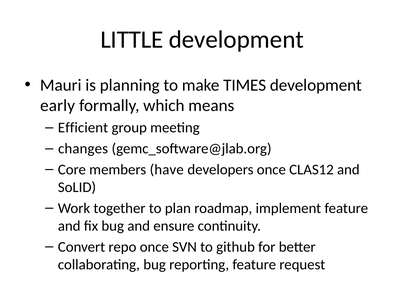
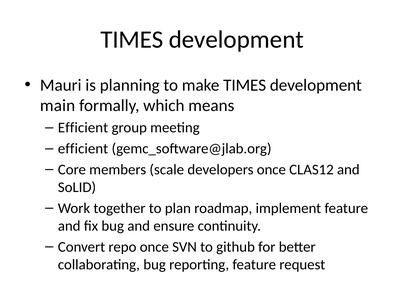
LITTLE: LITTLE -> TIMES (132, 40)
early: early -> main (58, 106)
changes: changes -> efficient (83, 149)
have: have -> scale (167, 170)
